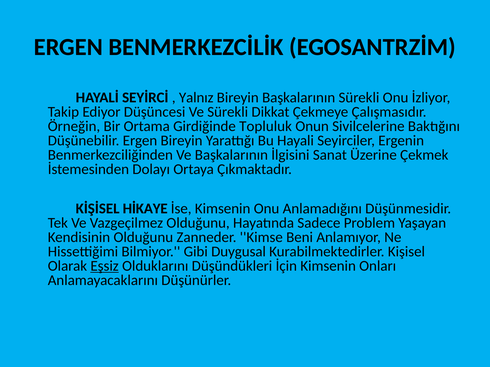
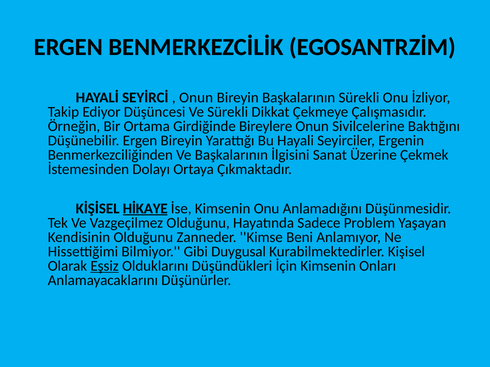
Yalnız: Yalnız -> Onun (196, 98)
Topluluk: Topluluk -> Bireylere (266, 126)
HİKAYE underline: none -> present (145, 209)
